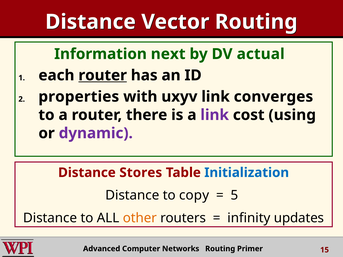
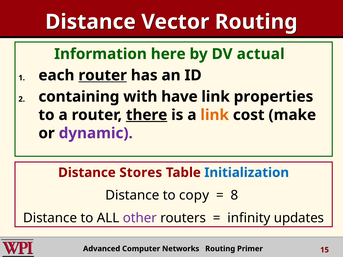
next: next -> here (168, 54)
properties: properties -> containing (79, 97)
uxyv: uxyv -> have (179, 97)
converges: converges -> properties (274, 97)
there underline: none -> present (147, 115)
link colour: purple -> orange (215, 115)
using: using -> make (292, 115)
5: 5 -> 8 (235, 195)
other colour: orange -> purple (140, 218)
